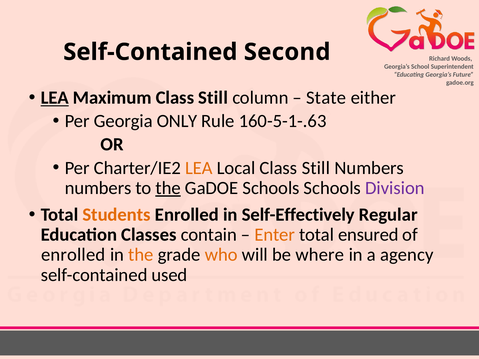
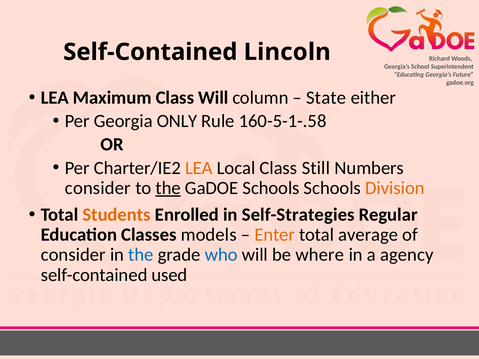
Second: Second -> Lincoln (287, 52)
LEA underline: present -> none (55, 98)
Maximum Class Still: Still -> Will (213, 98)
160-5-1-.63: 160-5-1-.63 -> 160-5-1-.58 (283, 121)
numbers: numbers -> consider (98, 188)
Division colour: purple -> orange (395, 188)
Self-Effectively: Self-Effectively -> Self-Strategies (298, 215)
contain: contain -> models (209, 235)
ensured: ensured -> average (368, 235)
enrolled: enrolled -> consider (73, 255)
the colour: orange -> blue (141, 255)
who colour: orange -> blue (221, 255)
